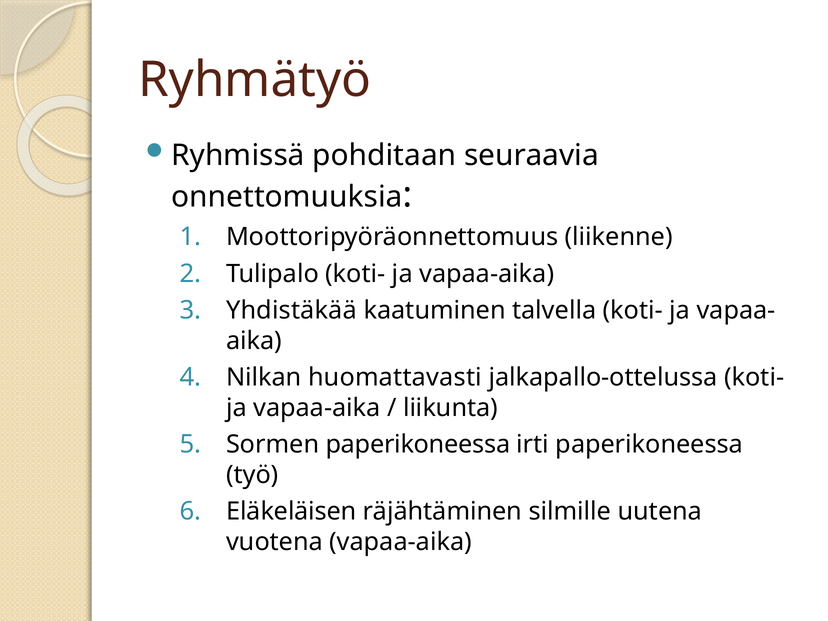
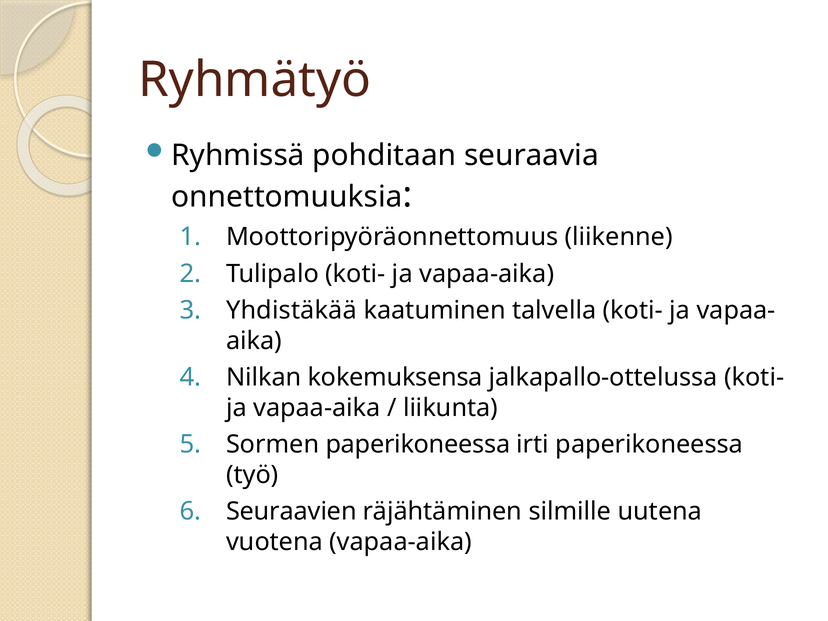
huomattavasti: huomattavasti -> kokemuksensa (395, 377)
Eläkeläisen: Eläkeläisen -> Seuraavien (291, 512)
